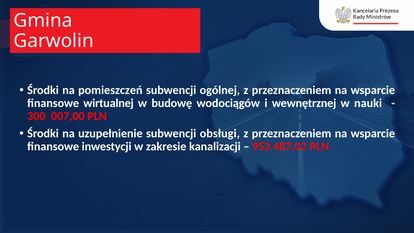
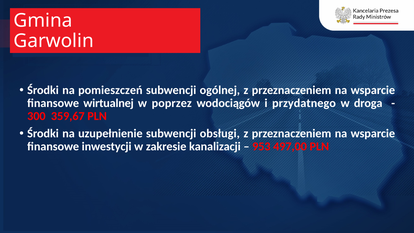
budowę: budowę -> poprzez (172, 103)
wewnętrznej: wewnętrznej -> przydatnego (304, 103)
nauki: nauki -> droga (368, 103)
007,00: 007,00 -> 359,67 (68, 116)
487,02: 487,02 -> 497,00 (290, 147)
